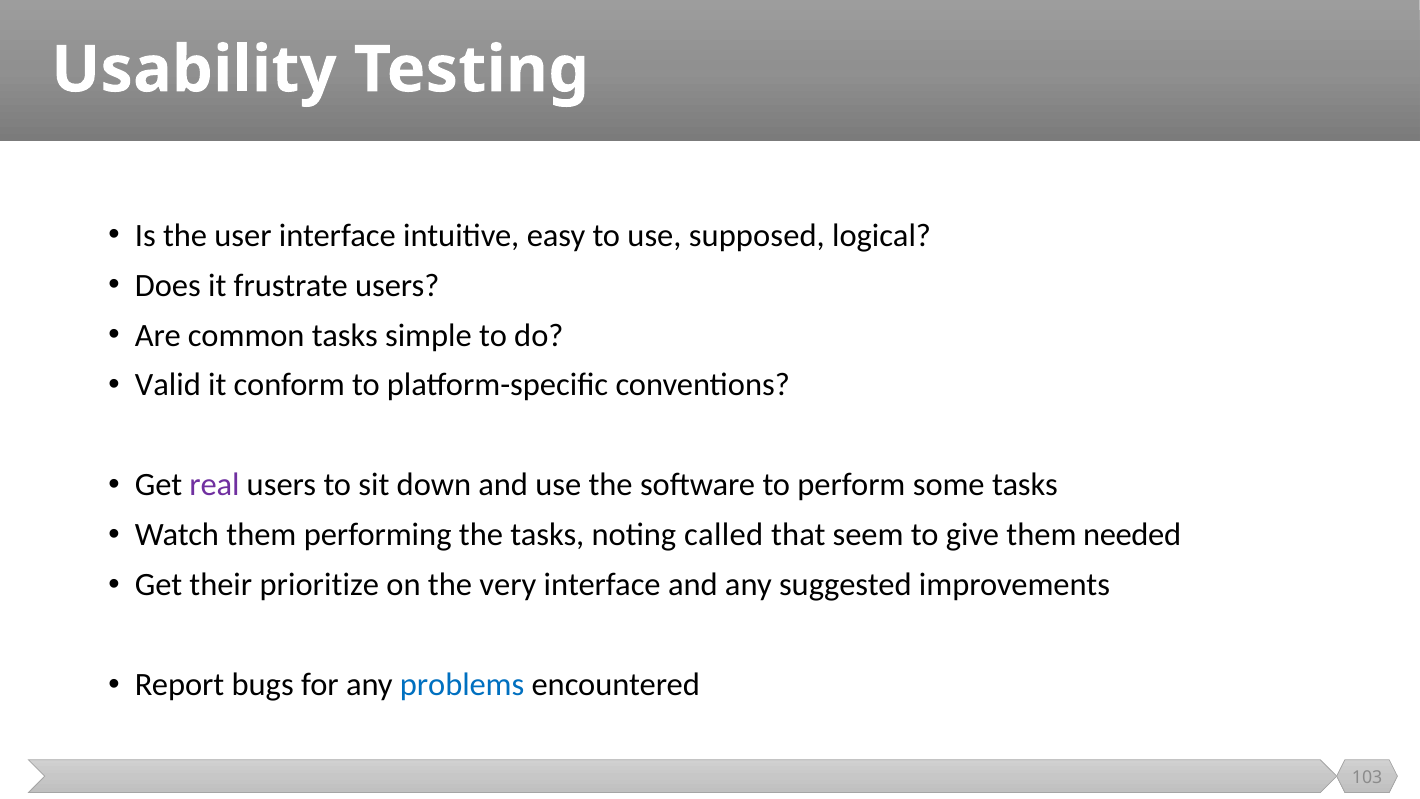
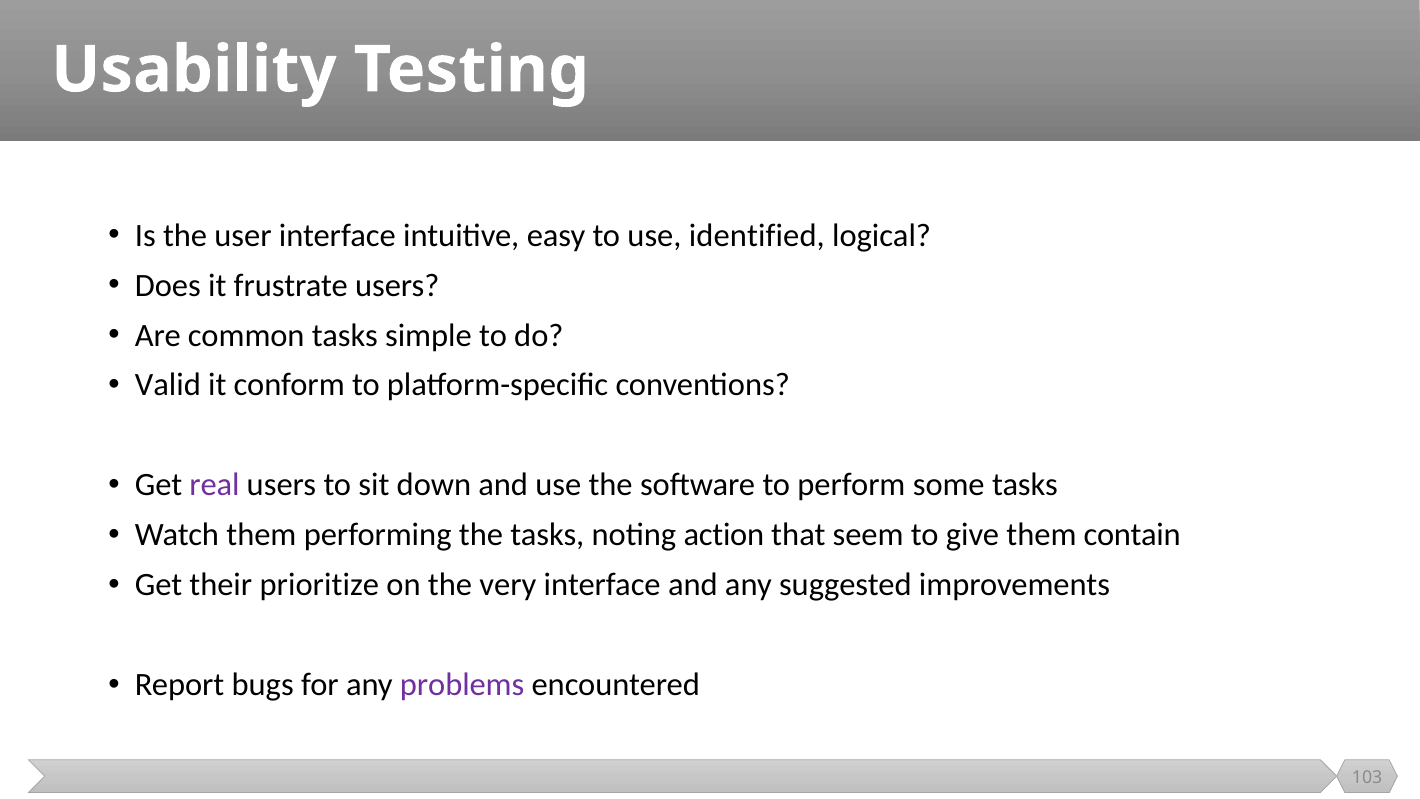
supposed: supposed -> identified (757, 235)
called: called -> action (724, 535)
needed: needed -> contain (1132, 535)
problems colour: blue -> purple (462, 685)
